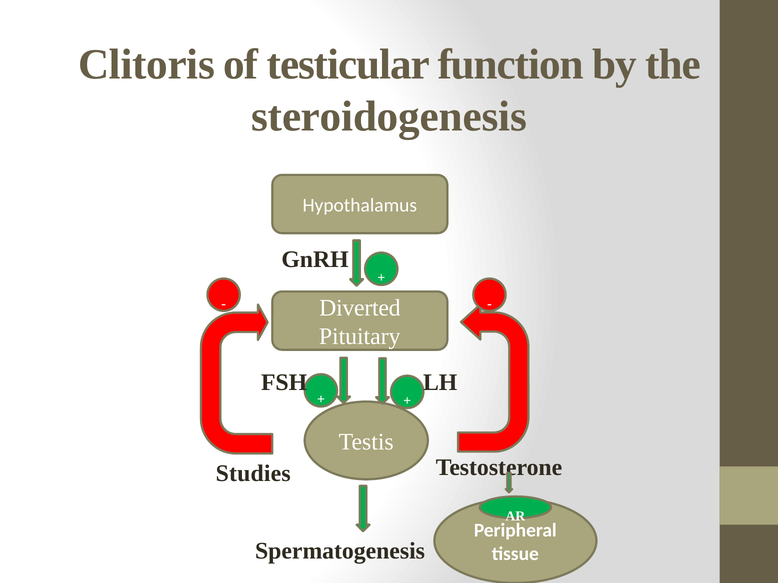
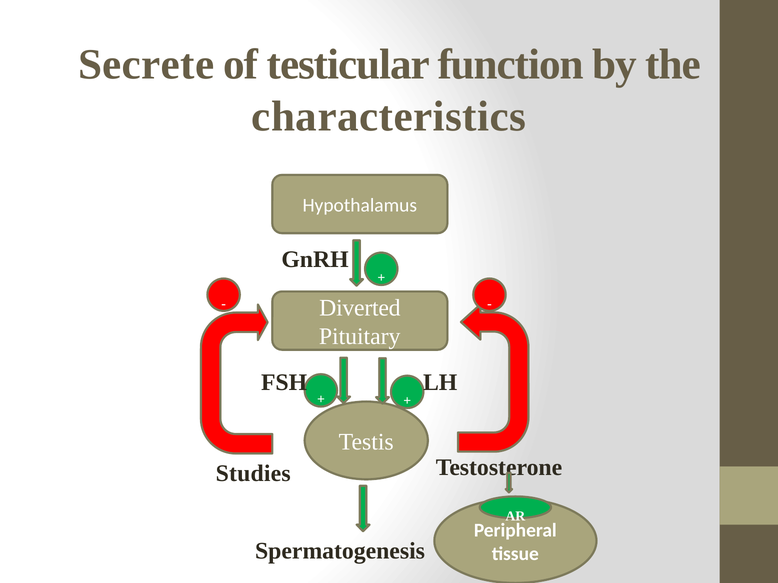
Clitoris: Clitoris -> Secrete (146, 65)
steroidogenesis: steroidogenesis -> characteristics (389, 116)
